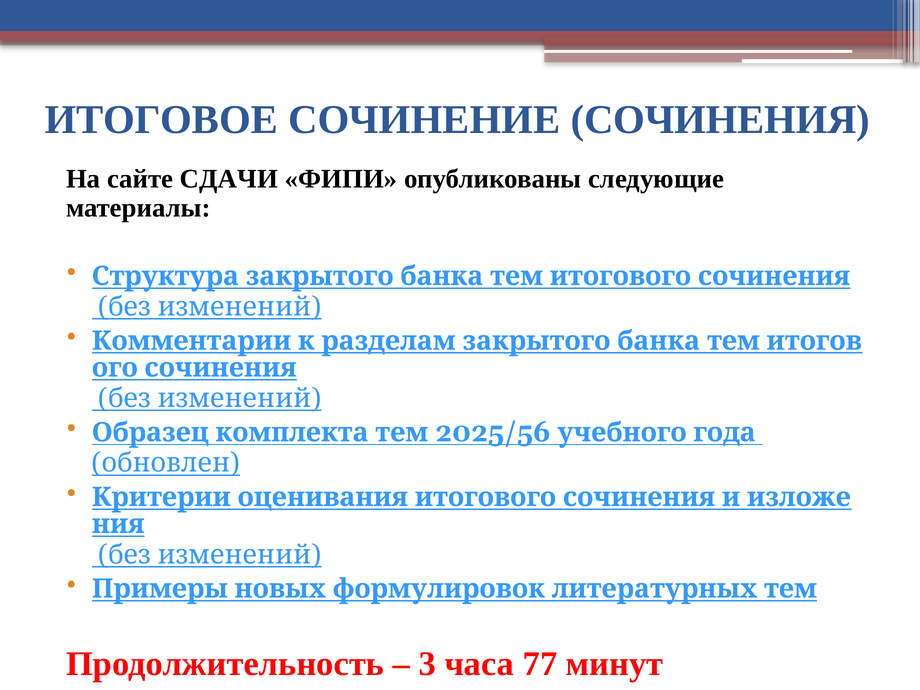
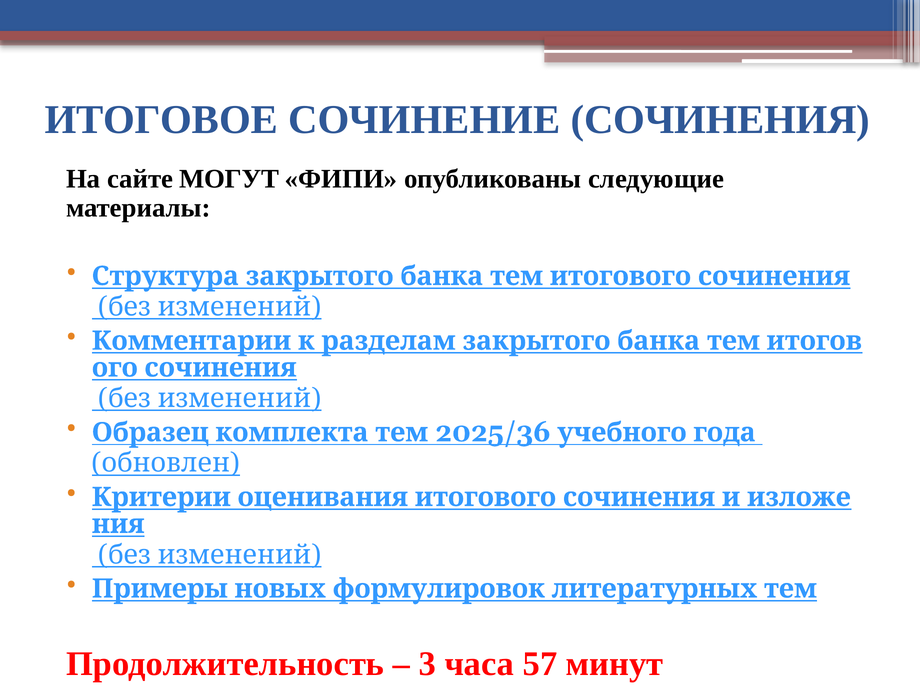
СДАЧИ: СДАЧИ -> МОГУТ (229, 179)
2025/56: 2025/56 -> 2025/36 (493, 432)
77: 77 -> 57 (540, 664)
